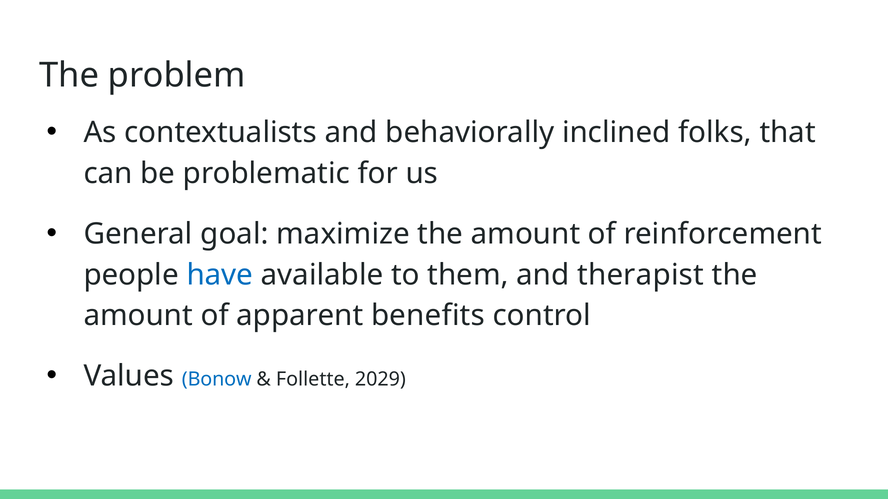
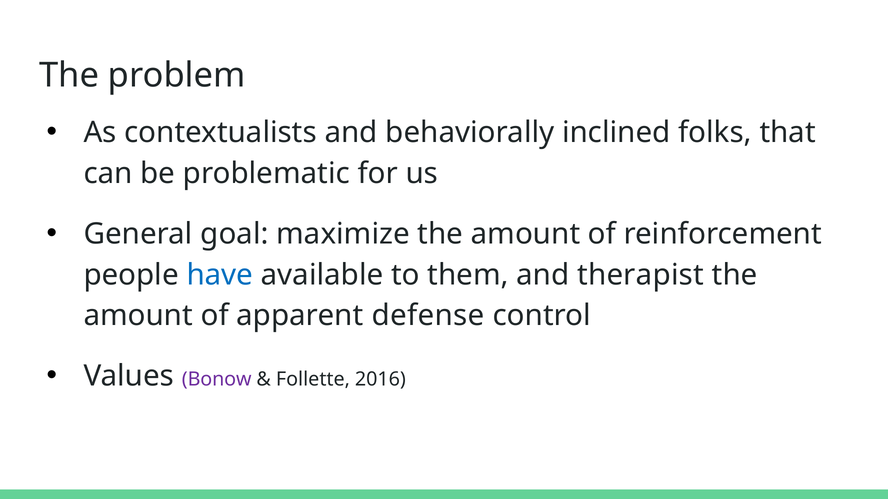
benefits: benefits -> defense (428, 316)
Bonow colour: blue -> purple (217, 380)
2029: 2029 -> 2016 (380, 380)
